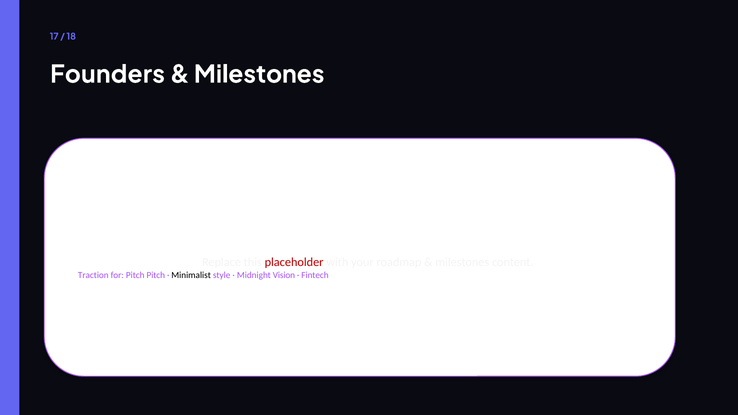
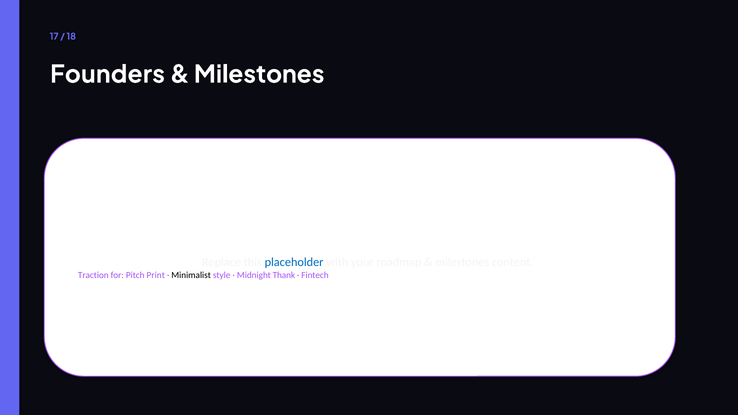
placeholder colour: red -> blue (294, 262)
Pitch Pitch: Pitch -> Print (156, 275)
Vision: Vision -> Thank (284, 275)
